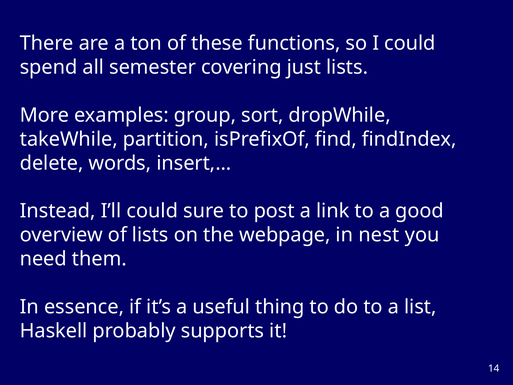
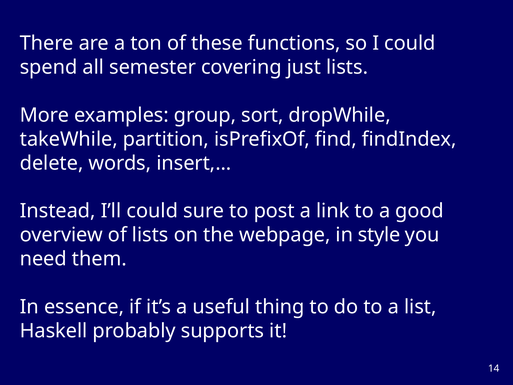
nest: nest -> style (379, 235)
